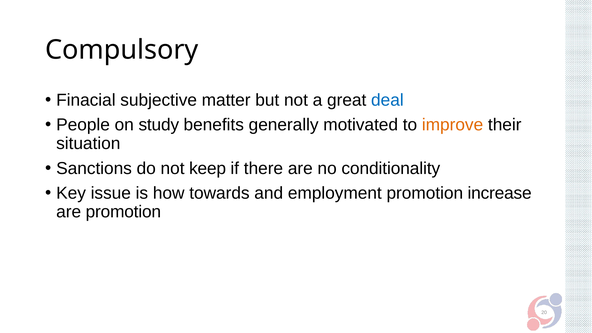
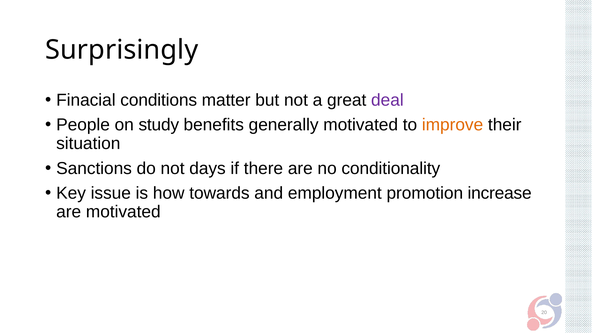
Compulsory: Compulsory -> Surprisingly (122, 50)
subjective: subjective -> conditions (159, 100)
deal colour: blue -> purple (387, 100)
keep: keep -> days (207, 168)
are promotion: promotion -> motivated (123, 212)
